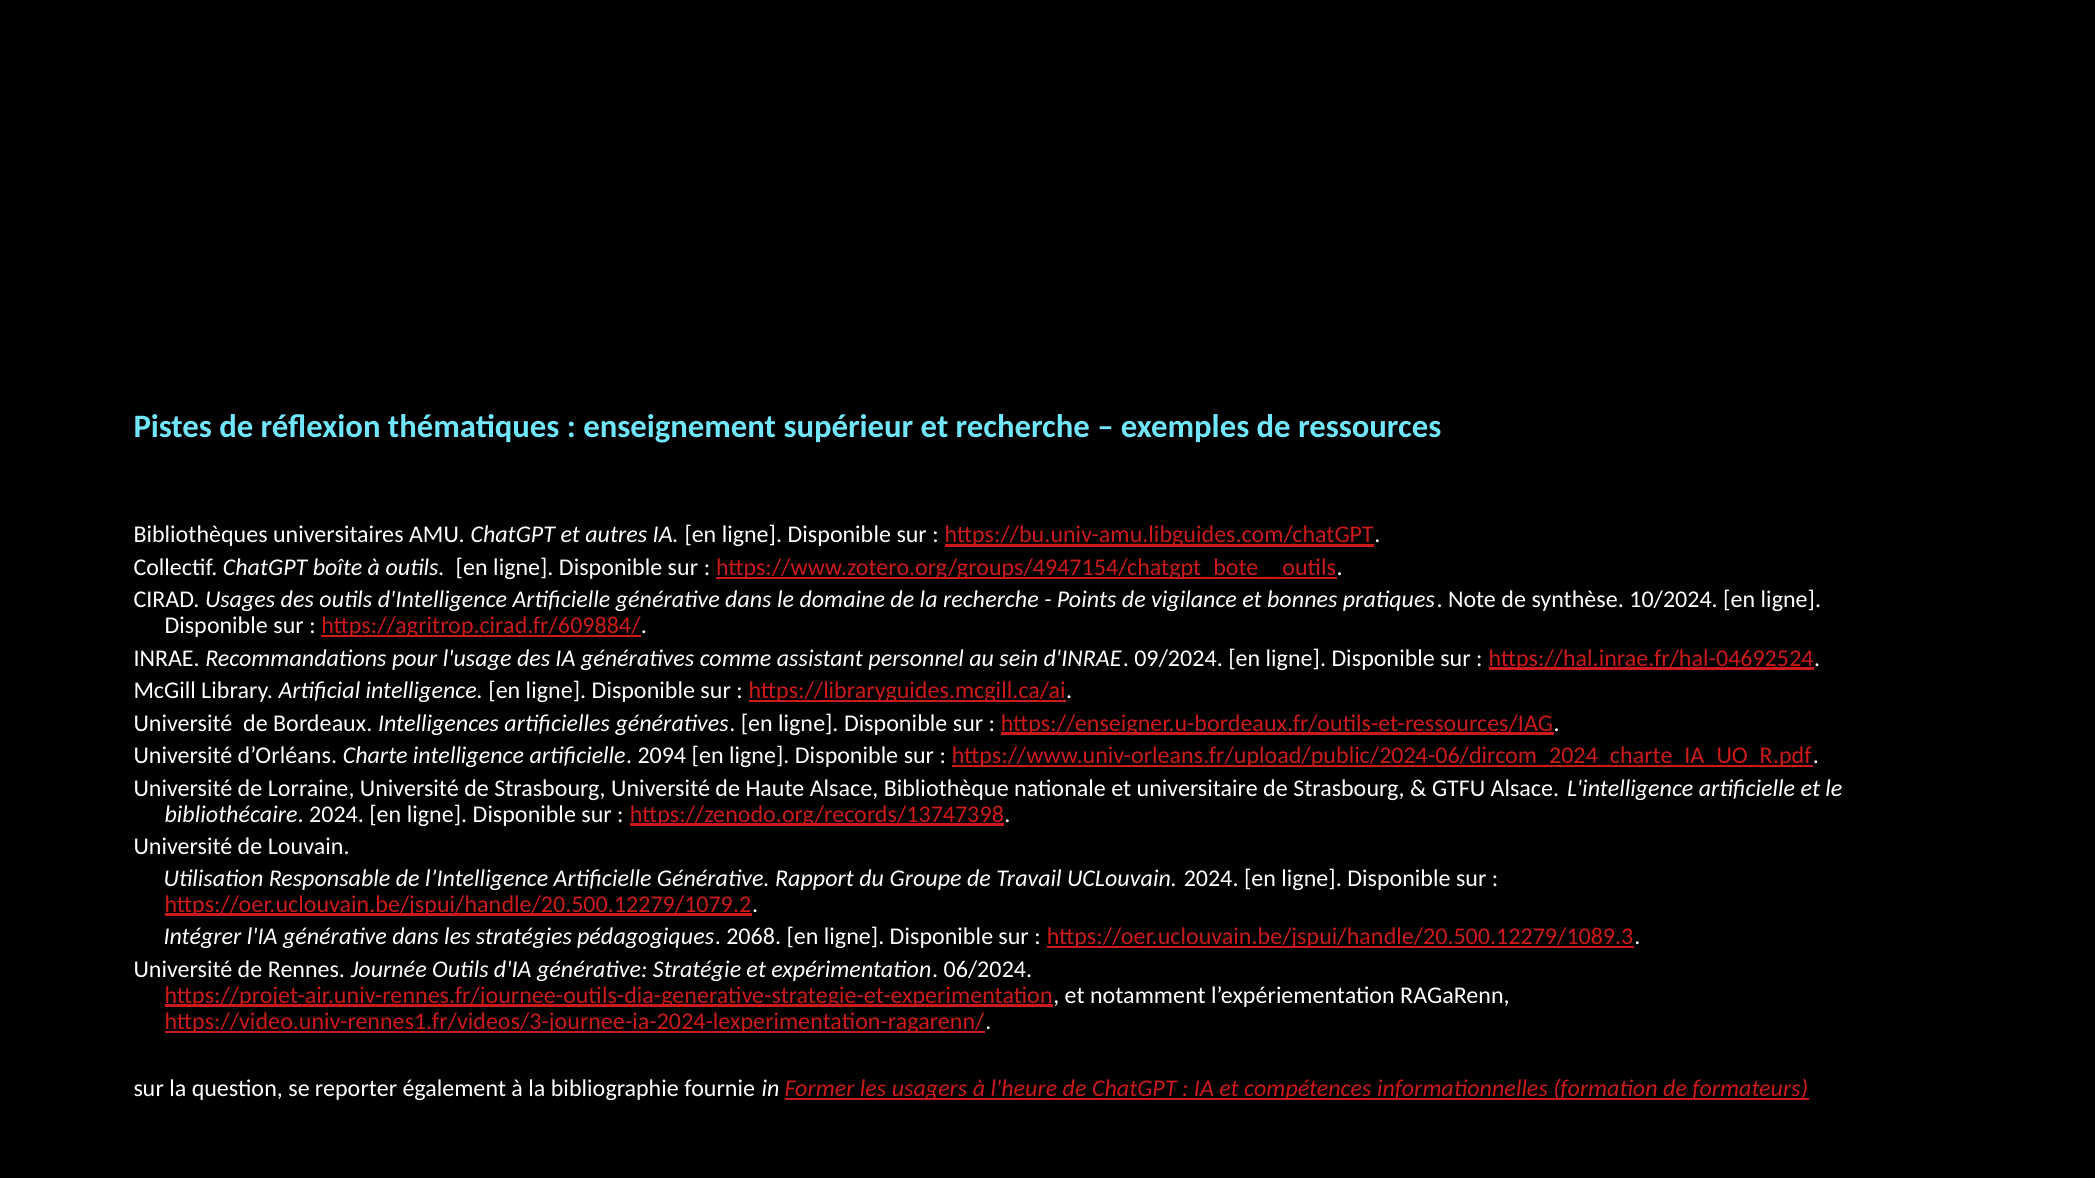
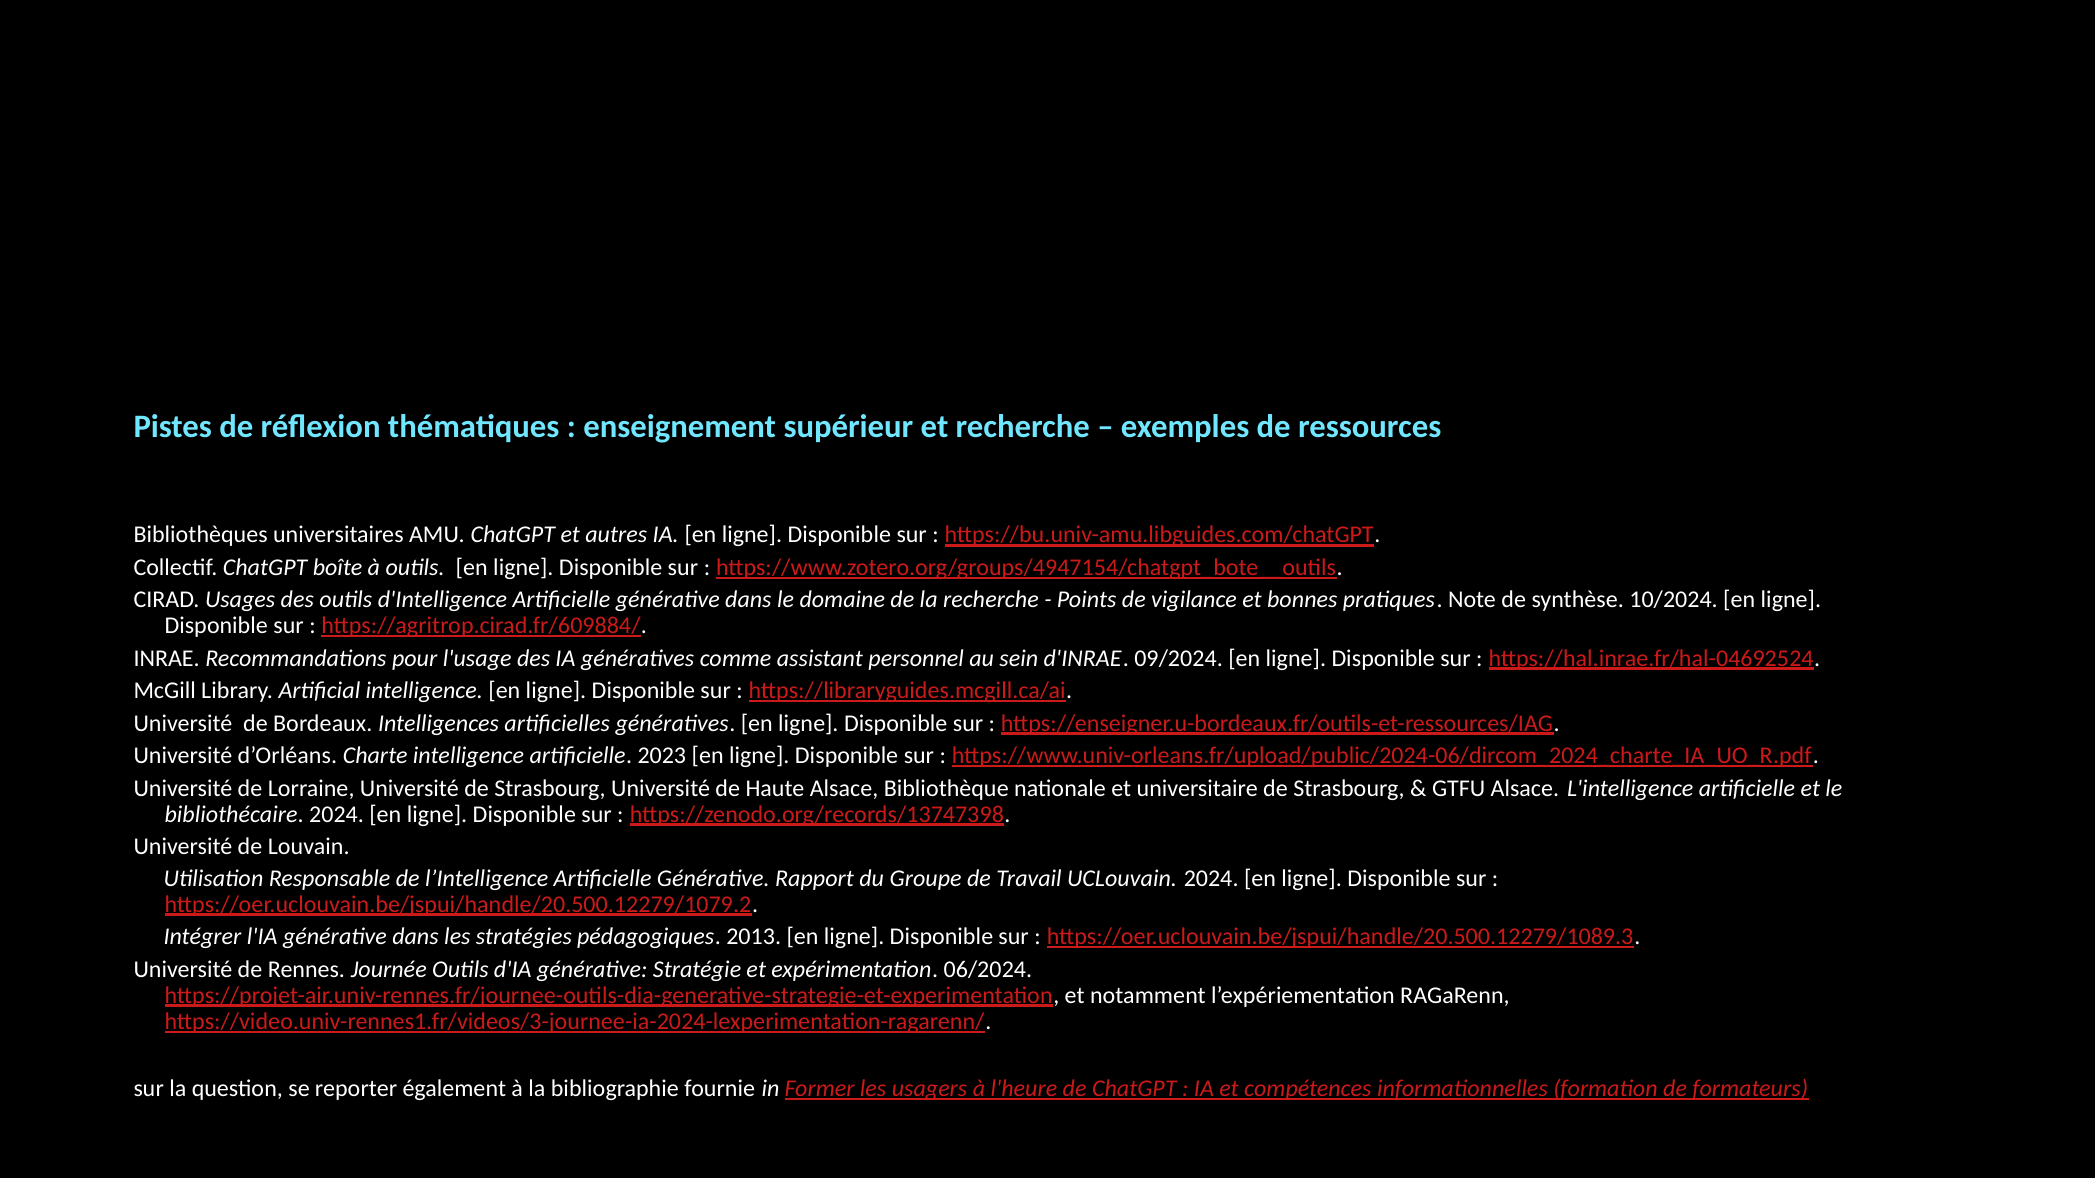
2094: 2094 -> 2023 (662, 756)
2068: 2068 -> 2013 (754, 937)
